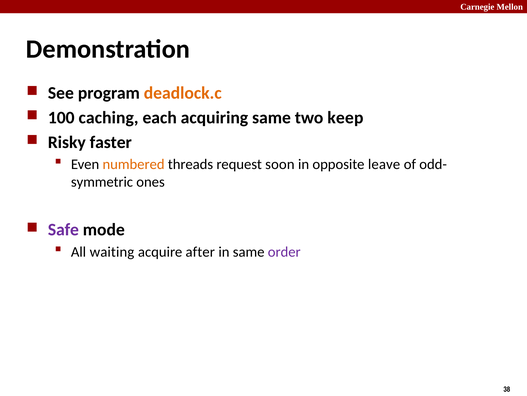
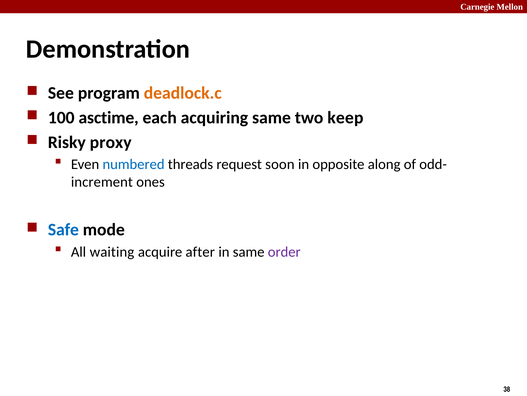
caching: caching -> asctime (109, 118)
faster: faster -> proxy (111, 142)
numbered colour: orange -> blue (134, 164)
leave: leave -> along (384, 164)
symmetric: symmetric -> increment (102, 182)
Safe colour: purple -> blue (63, 229)
